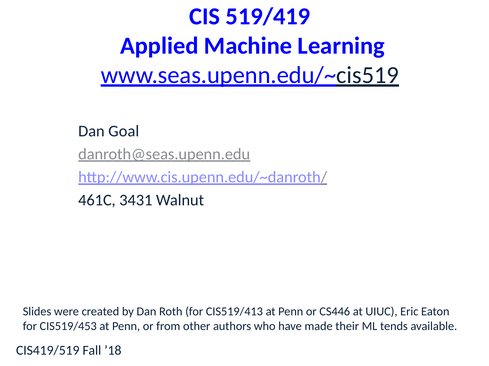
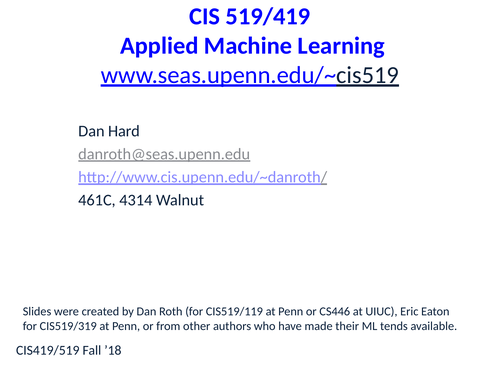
Goal: Goal -> Hard (124, 132)
3431: 3431 -> 4314 (136, 201)
CIS519/413: CIS519/413 -> CIS519/119 (234, 312)
CIS519/453: CIS519/453 -> CIS519/319 (68, 327)
